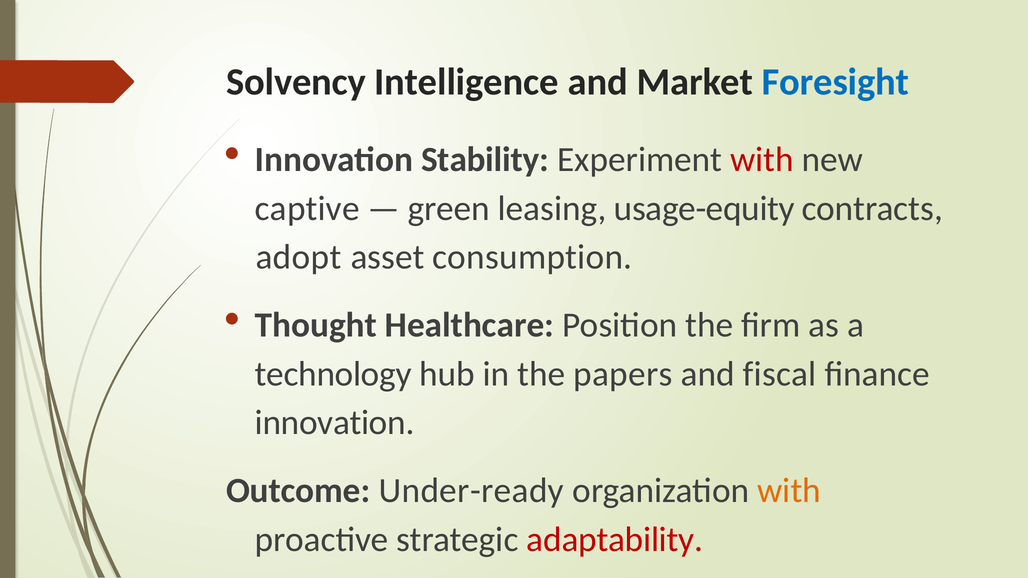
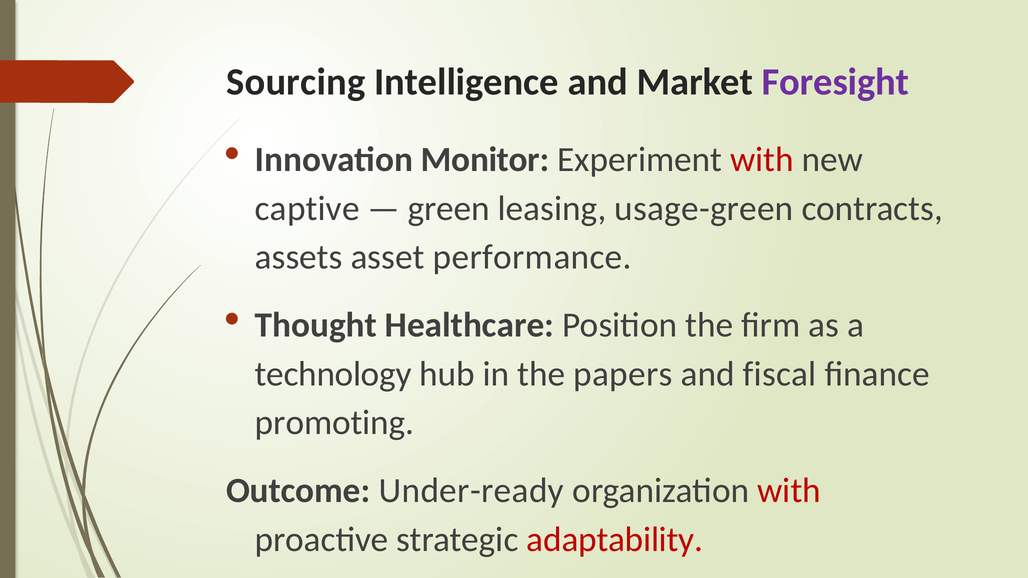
Solvency: Solvency -> Sourcing (296, 82)
Foresight colour: blue -> purple (835, 82)
Stability: Stability -> Monitor (485, 160)
usage-equity: usage-equity -> usage-green (704, 209)
adopt: adopt -> assets (299, 257)
consumption: consumption -> performance (532, 257)
innovation: innovation -> promoting (335, 423)
with colour: orange -> red (789, 491)
